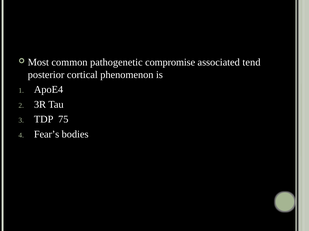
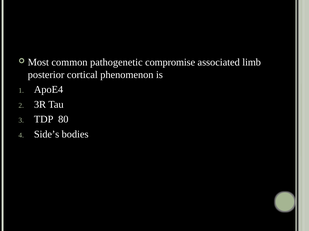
tend: tend -> limb (252, 62)
75: 75 -> 80 (63, 120)
Fear’s: Fear’s -> Side’s (47, 135)
